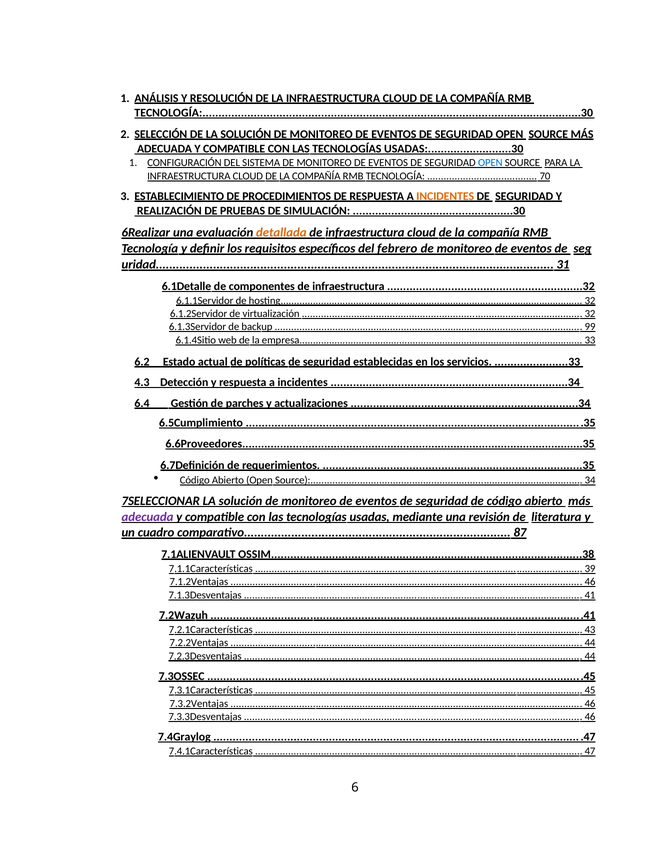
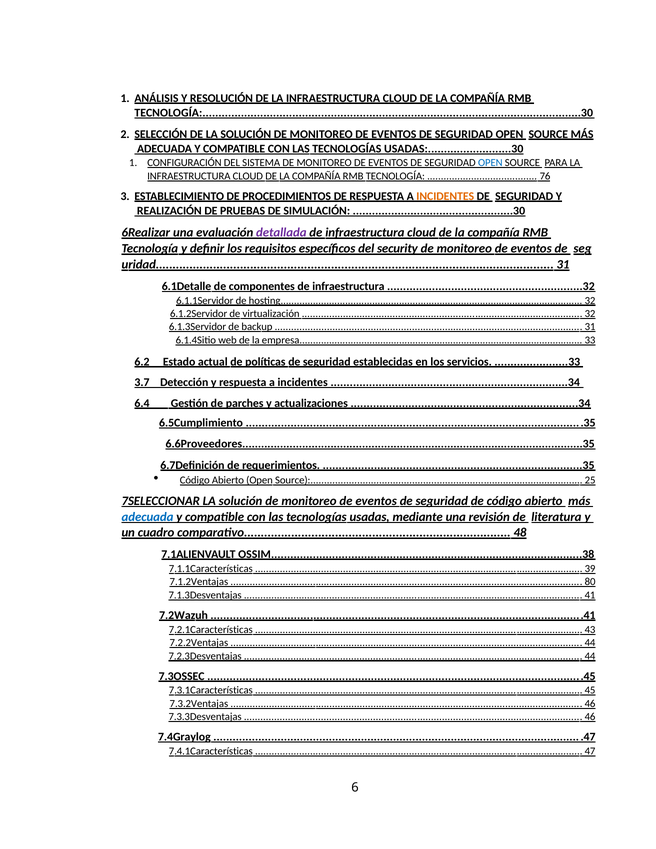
70: 70 -> 76 (545, 176)
detallada colour: orange -> purple (281, 233)
febrero: febrero -> security (397, 249)
99: 99 -> 31 (590, 327)
4.3: 4.3 -> 3.7 (142, 382)
34: 34 -> 25 (590, 480)
adecuada colour: purple -> blue (148, 517)
87: 87 -> 48 (520, 533)
46: 46 -> 80 (590, 582)
